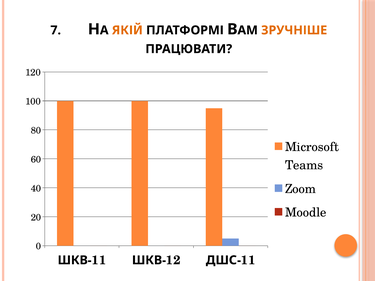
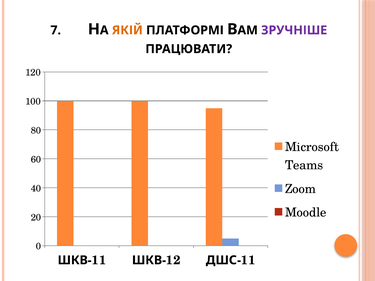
ЗРУЧНІШЕ colour: orange -> purple (294, 30)
